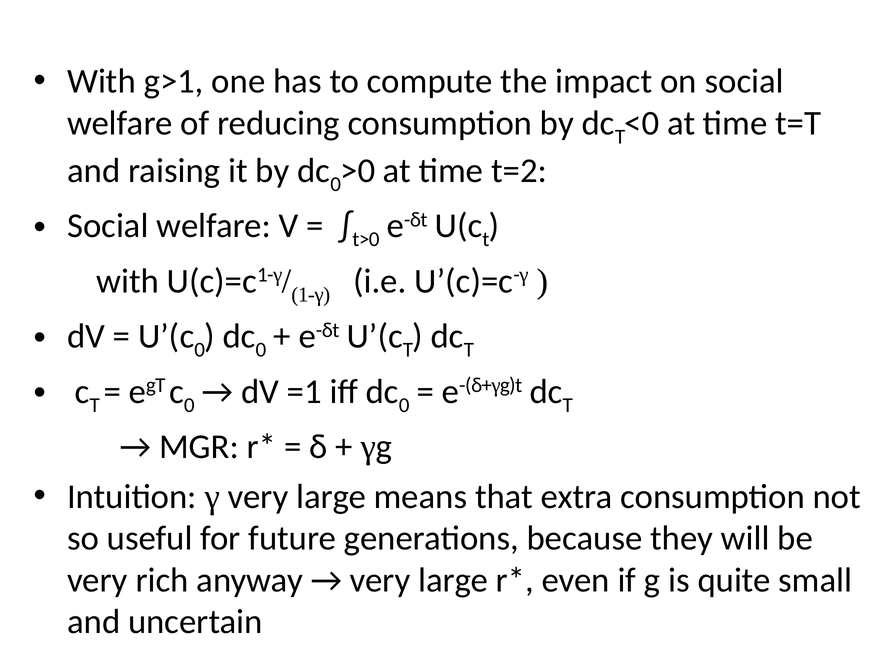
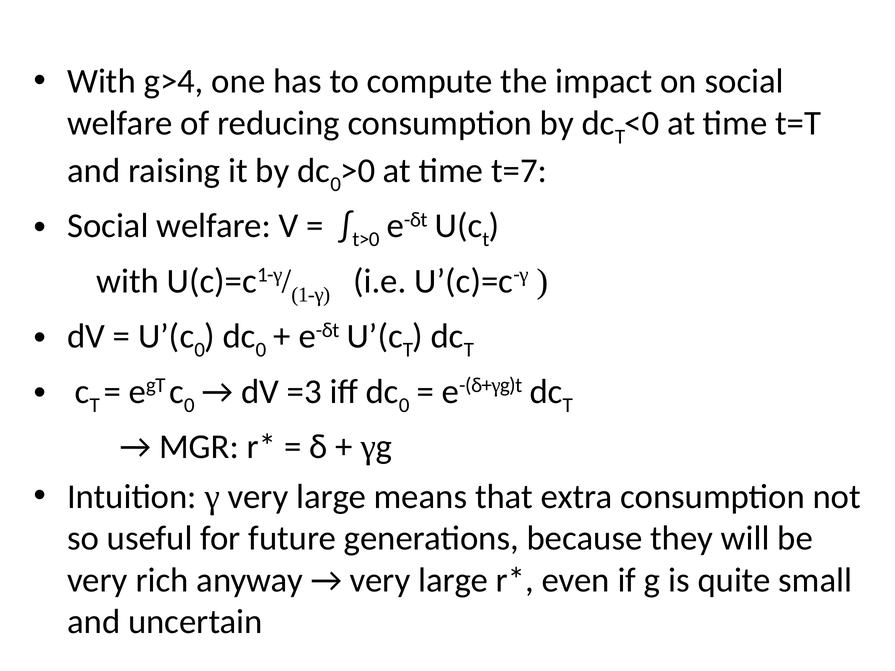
g>1: g>1 -> g>4 (174, 81)
t=2: t=2 -> t=7 (519, 171)
=1: =1 -> =3 (304, 392)
